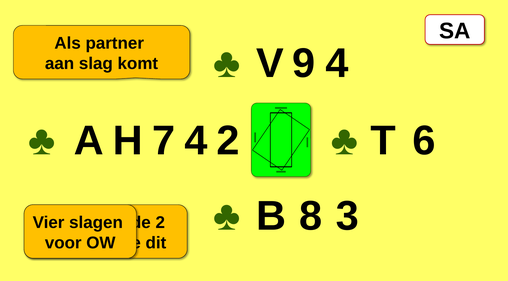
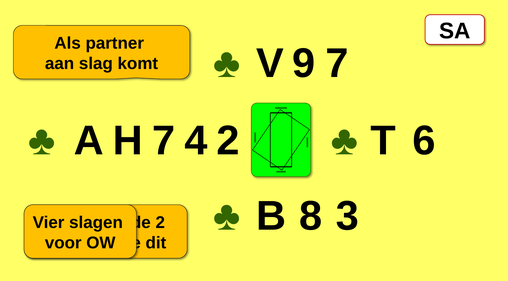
4: 4 -> 7 (337, 64)
